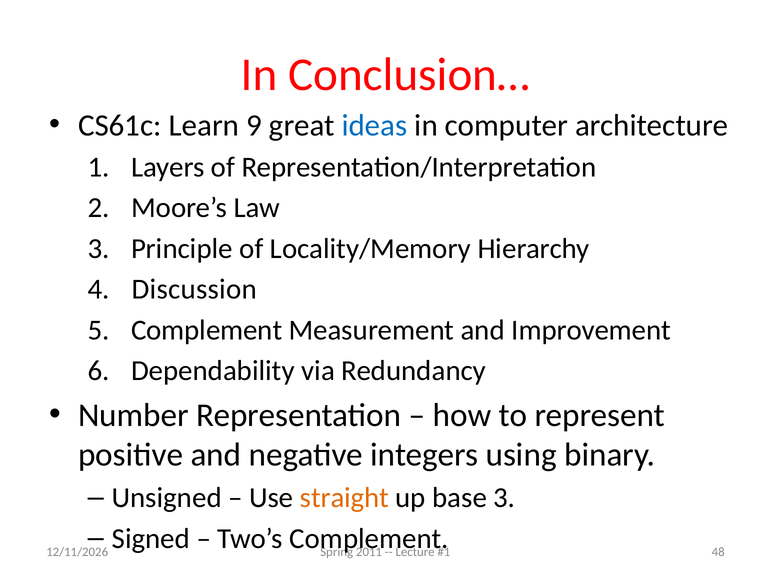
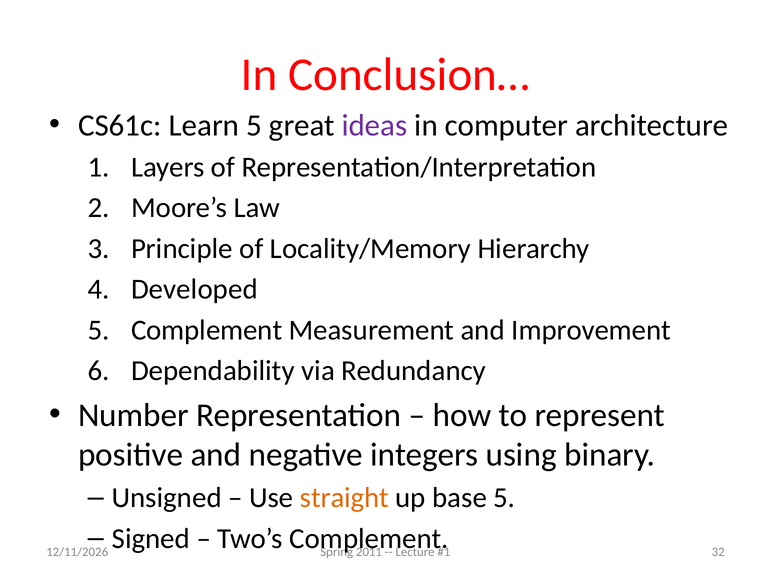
Learn 9: 9 -> 5 (254, 125)
ideas colour: blue -> purple (374, 125)
Discussion: Discussion -> Developed (194, 289)
base 3: 3 -> 5 (504, 498)
48: 48 -> 32 (718, 552)
